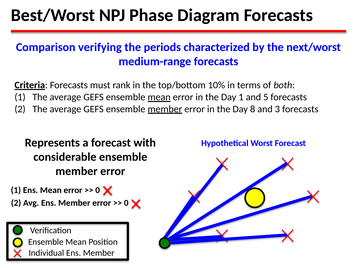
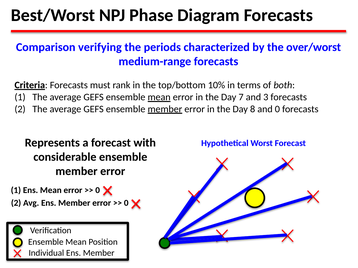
next/worst: next/worst -> over/worst (314, 47)
Day 1: 1 -> 7 (241, 97)
5: 5 -> 3 (266, 97)
and 3: 3 -> 0 (277, 109)
